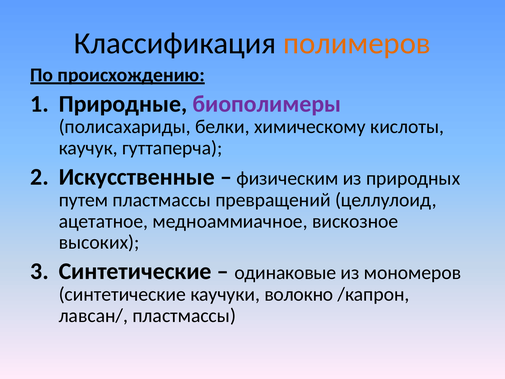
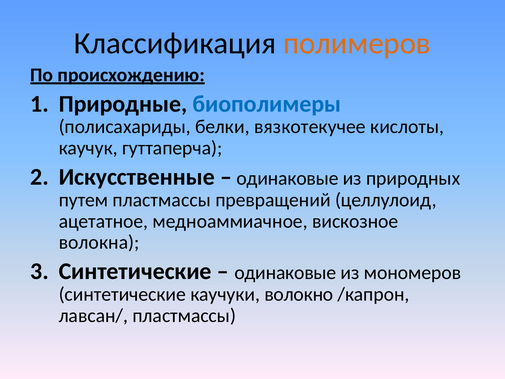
биополимеры colour: purple -> blue (267, 104)
химическому: химическому -> вязкотекучее (310, 127)
физическим: физическим -> одинаковые (287, 178)
высоких: высоких -> волокна (99, 242)
